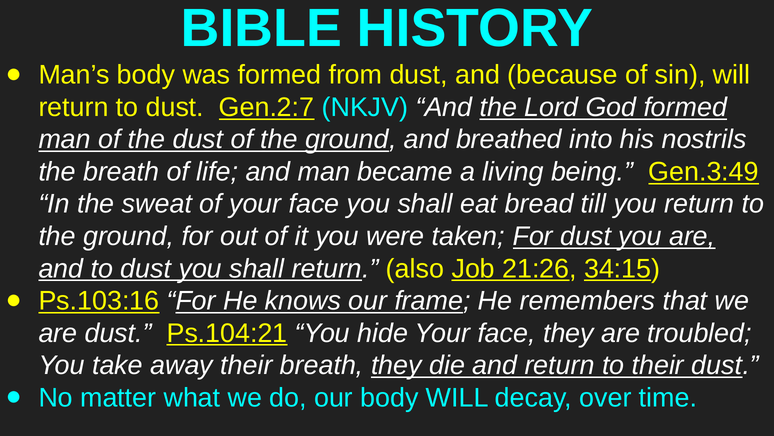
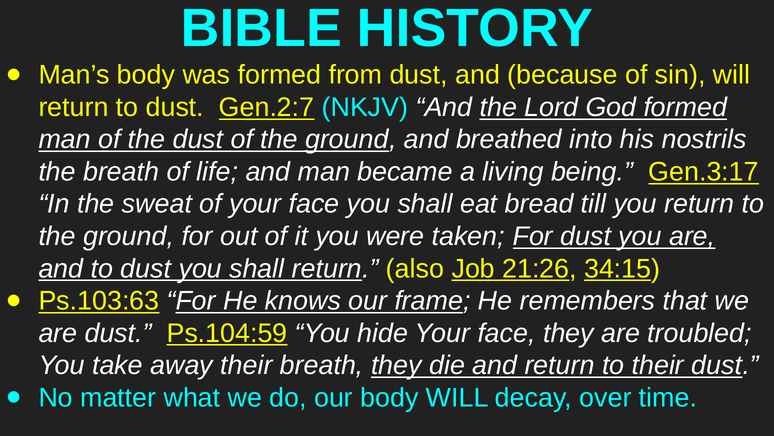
Gen.3:49: Gen.3:49 -> Gen.3:17 (704, 172)
Ps.103:16: Ps.103:16 -> Ps.103:63 (99, 300)
Ps.104:21: Ps.104:21 -> Ps.104:59 (227, 333)
